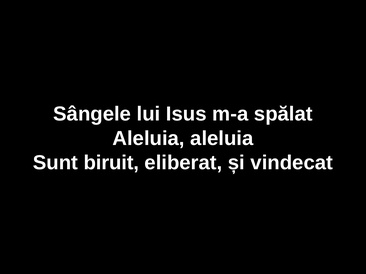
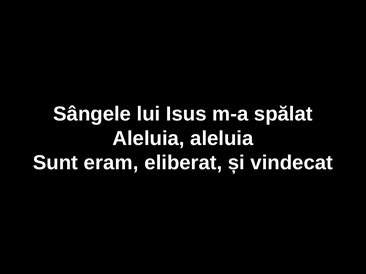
biruit: biruit -> eram (111, 163)
